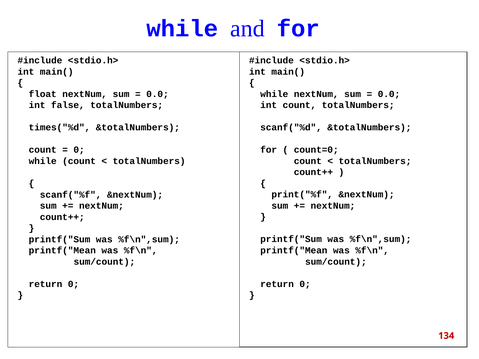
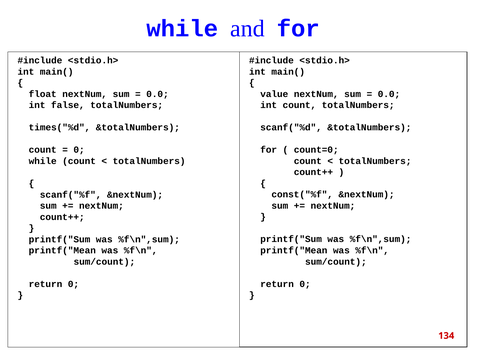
while: while -> value (274, 94)
print("%f: print("%f -> const("%f (302, 195)
